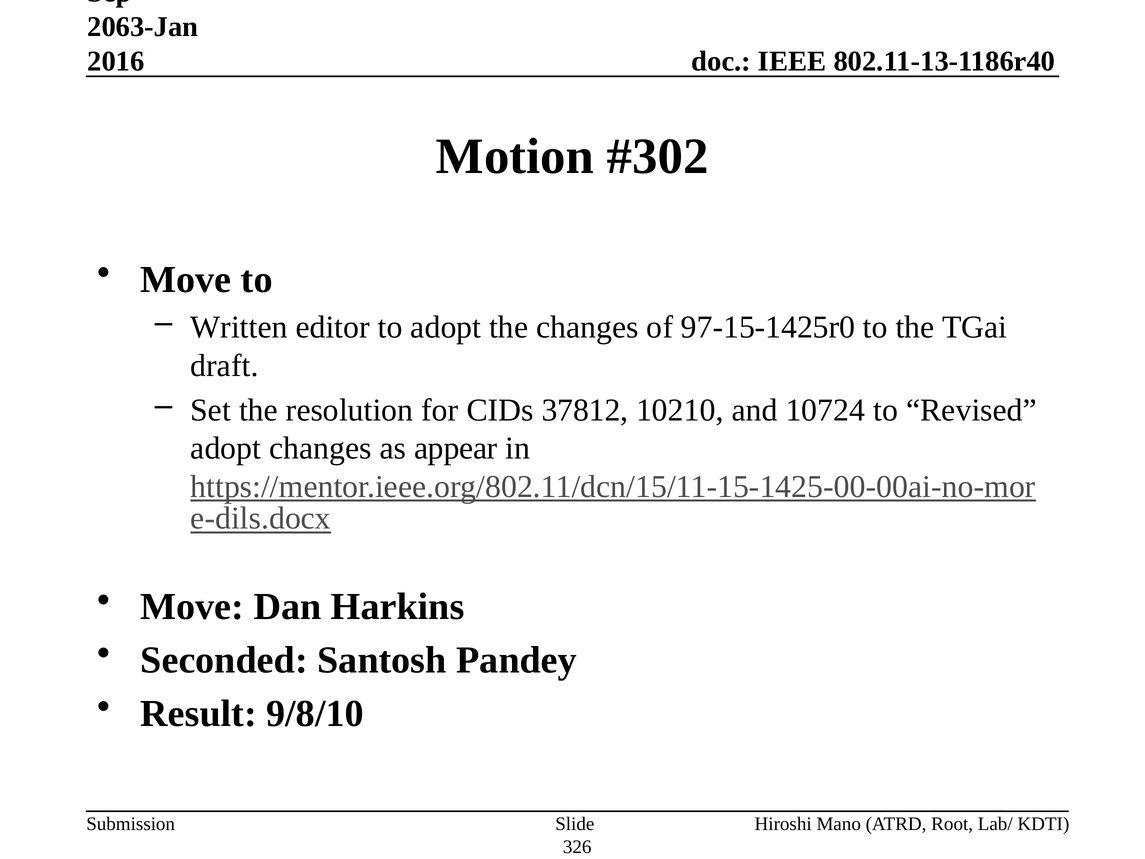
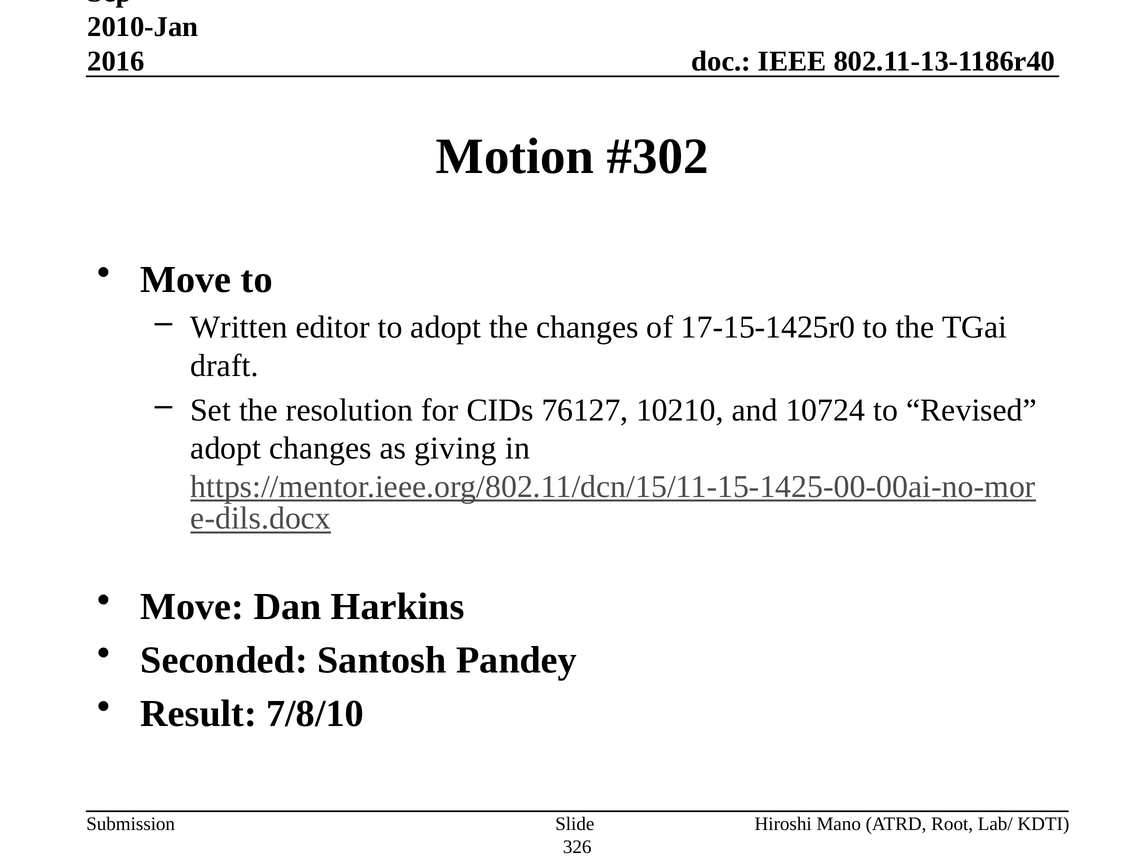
2063-Jan: 2063-Jan -> 2010-Jan (143, 27)
97-15-1425r0: 97-15-1425r0 -> 17-15-1425r0 (768, 327)
37812: 37812 -> 76127 (585, 410)
appear: appear -> giving (455, 448)
9/8/10: 9/8/10 -> 7/8/10 (315, 713)
